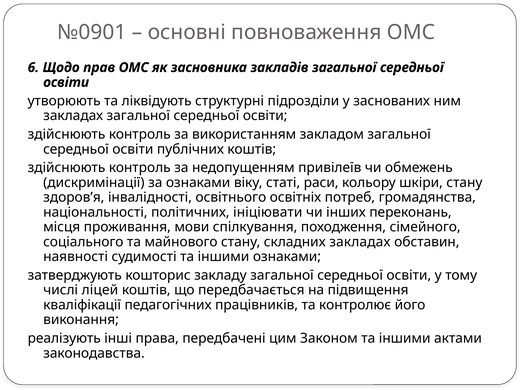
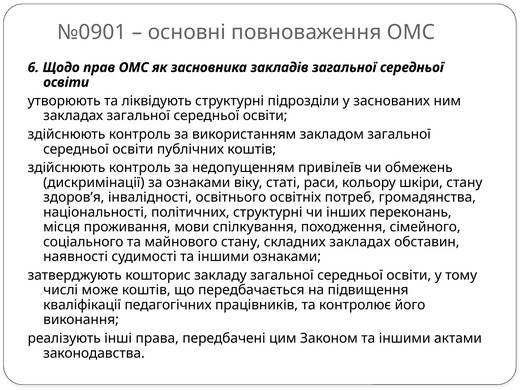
політичних ініціювати: ініціювати -> структурні (268, 212)
ліцей: ліцей -> може (100, 290)
